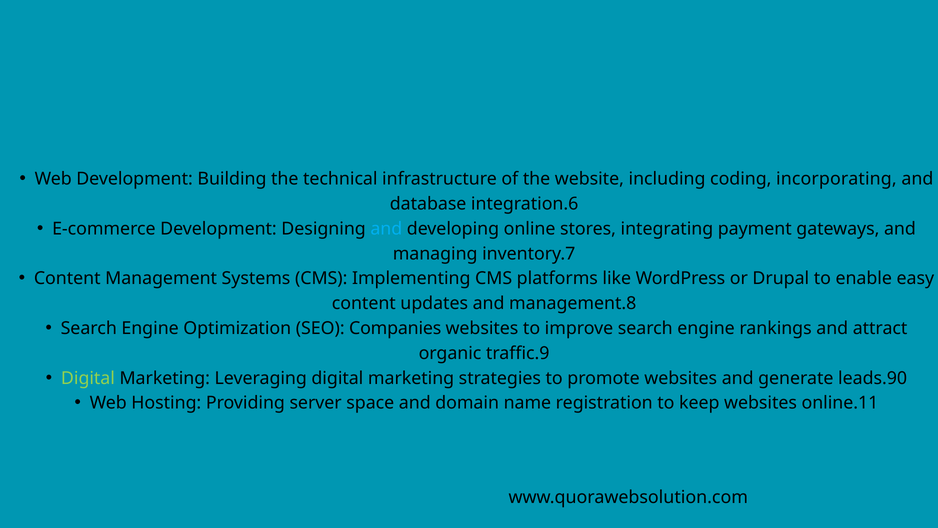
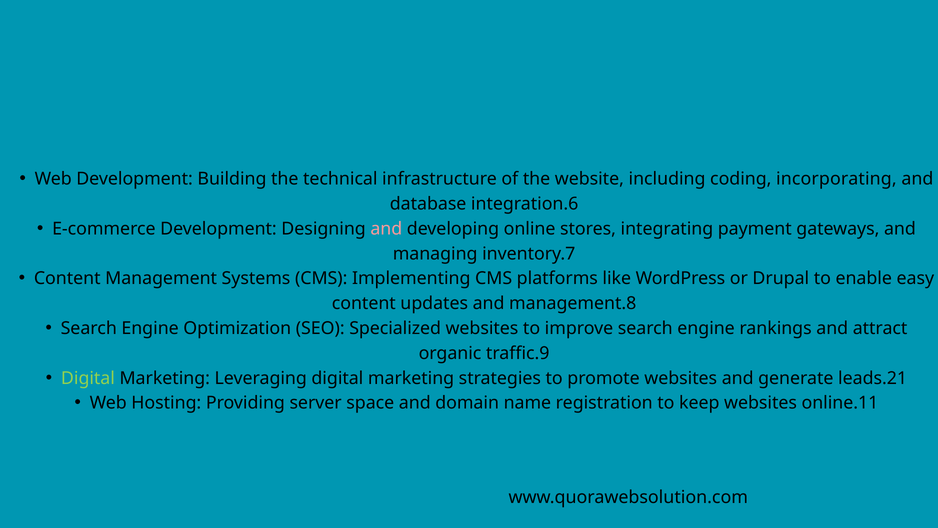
and colour: light blue -> pink (386, 229)
Companies: Companies -> Specialized (395, 328)
leads.90: leads.90 -> leads.21 (873, 378)
